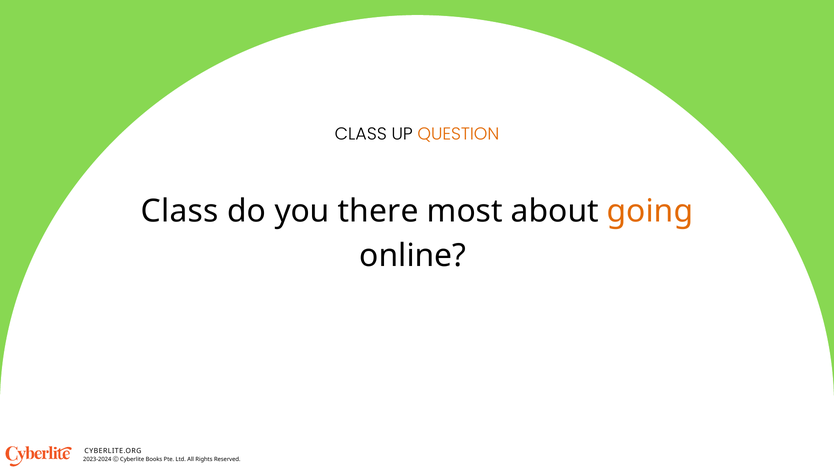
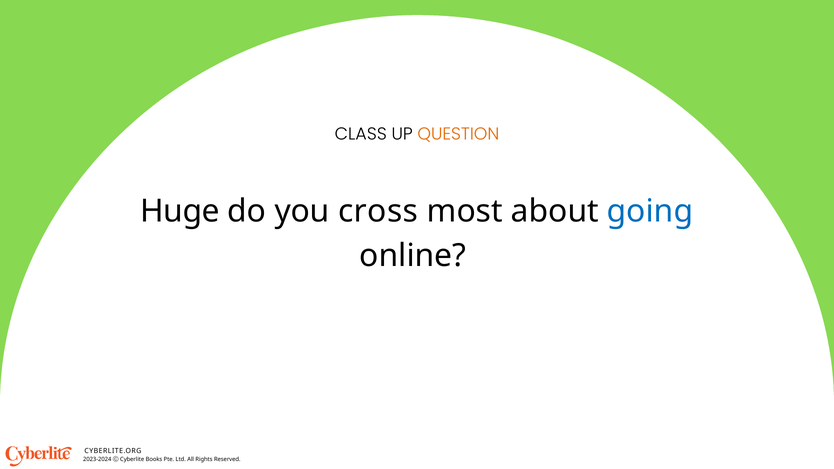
Class: Class -> Huge (180, 211)
there: there -> cross (378, 211)
going colour: orange -> blue (650, 211)
